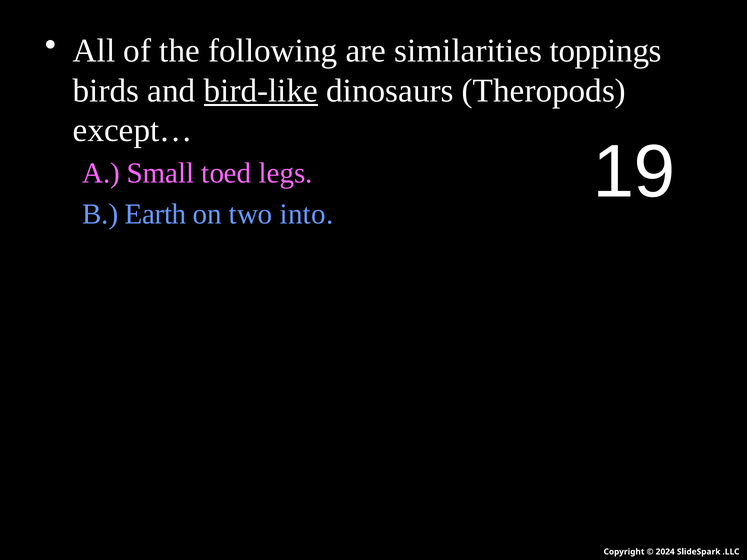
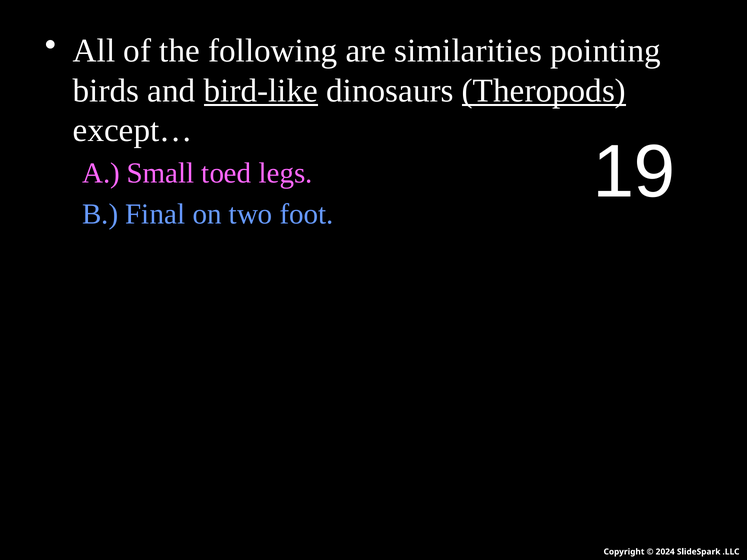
toppings: toppings -> pointing (606, 51)
Theropods underline: none -> present (544, 91)
Earth: Earth -> Final (155, 214)
into: into -> foot (307, 214)
